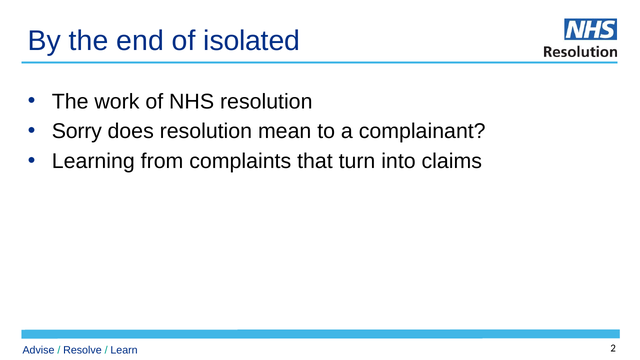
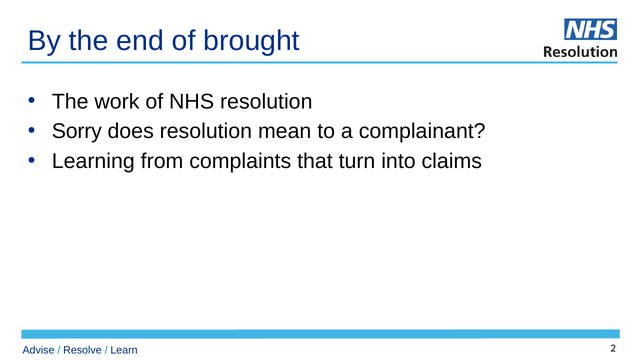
isolated: isolated -> brought (252, 41)
